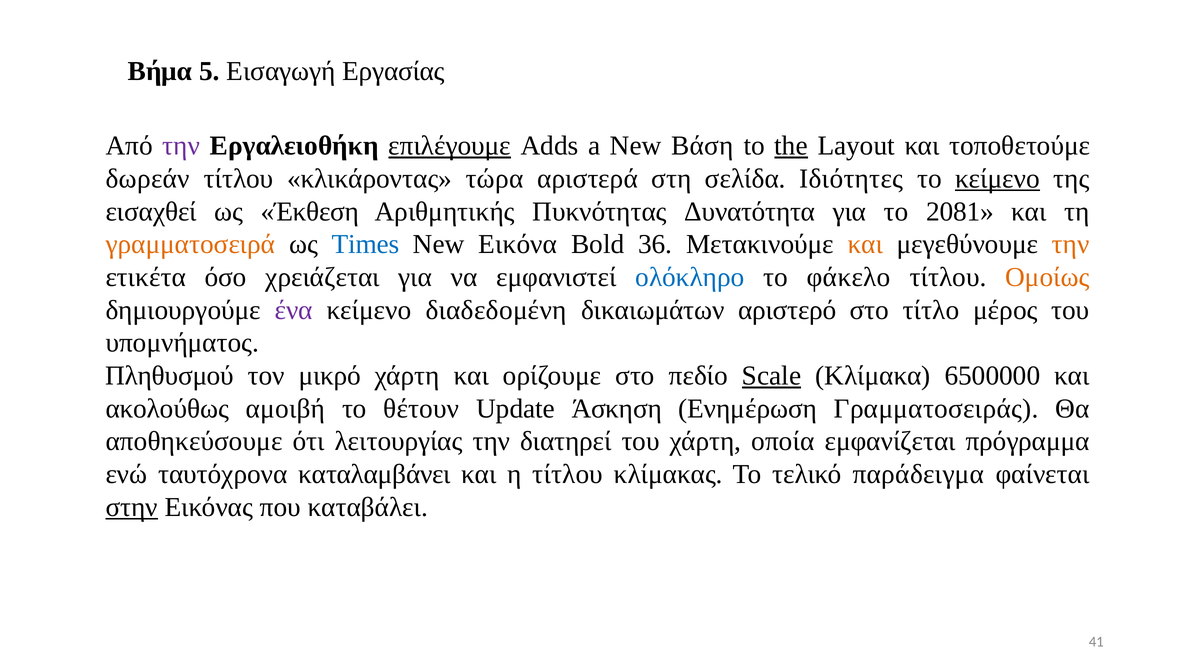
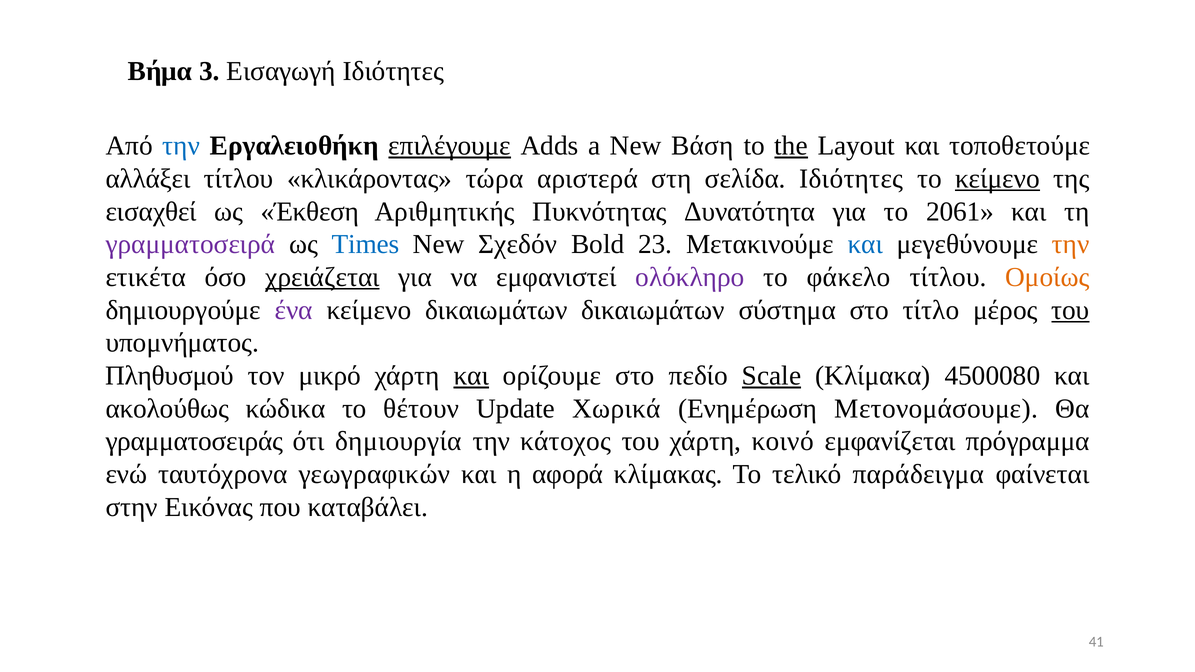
5: 5 -> 3 (209, 71)
Εισαγωγή Εργασίας: Εργασίας -> Ιδιότητες (393, 71)
την colour: purple -> blue (181, 146)
δωρεάν: δωρεάν -> αλλάξει (148, 179)
2081: 2081 -> 2061 (960, 212)
γραμματοσειρά colour: orange -> purple (190, 244)
Εικόνα: Εικόνα -> Σχεδόν (518, 244)
36: 36 -> 23 (655, 244)
και colour: orange -> blue (865, 244)
χρειάζεται underline: none -> present (323, 277)
ολόκληρο colour: blue -> purple (690, 277)
κείμενο διαδεδομένη: διαδεδομένη -> δικαιωμάτων (496, 310)
αριστερό: αριστερό -> σύστημα (787, 310)
του underline: none -> present (1070, 310)
και underline: none -> present (471, 376)
6500000: 6500000 -> 4500080 (992, 376)
αμοιβή: αμοιβή -> κώδικα (286, 409)
Άσκηση: Άσκηση -> Χωρικά (616, 409)
Γραμματοσειράς: Γραμματοσειράς -> Μετονομάσουμε (936, 409)
αποθηκεύσουμε: αποθηκεύσουμε -> γραμματοσειράς (194, 441)
λειτουργίας: λειτουργίας -> δημιουργία (399, 441)
διατηρεί: διατηρεί -> κάτοχος (566, 441)
οποία: οποία -> κοινό (783, 441)
καταλαμβάνει: καταλαμβάνει -> γεωγραφικών (374, 474)
η τίτλου: τίτλου -> αφορά (568, 474)
στην underline: present -> none (132, 507)
